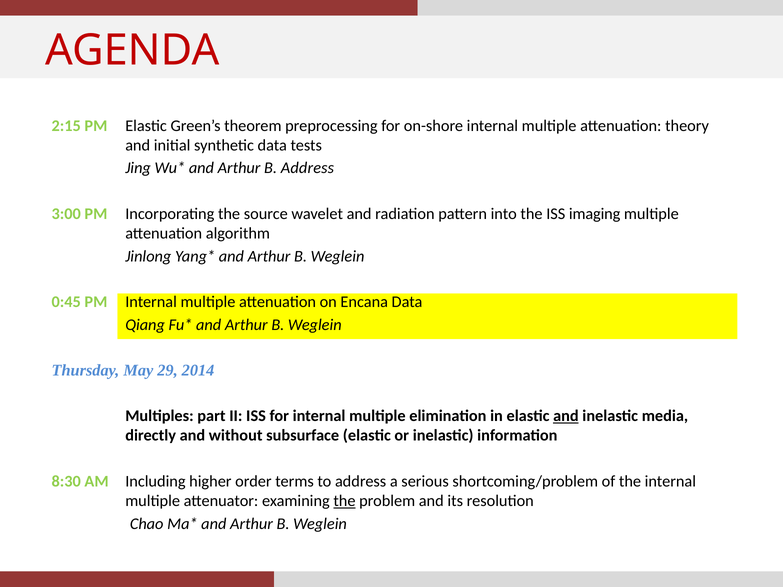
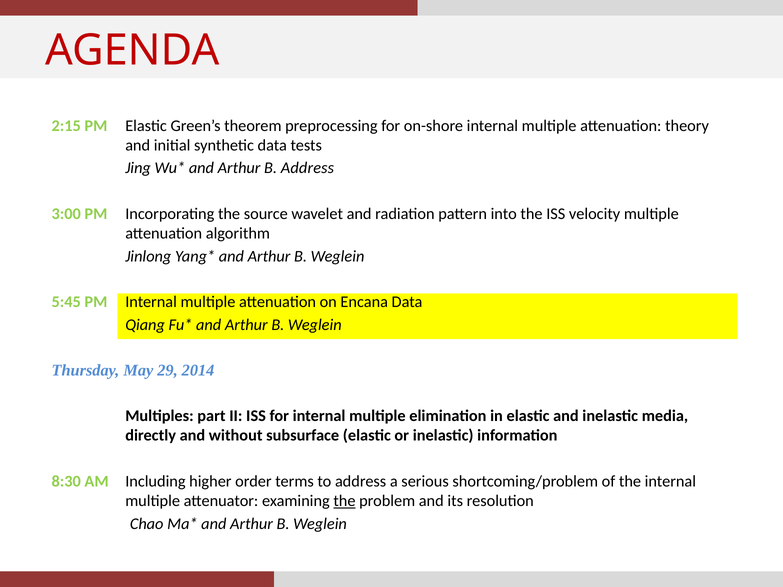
imaging: imaging -> velocity (595, 214)
0:45: 0:45 -> 5:45 (66, 302)
and underline: present -> none (566, 416)
